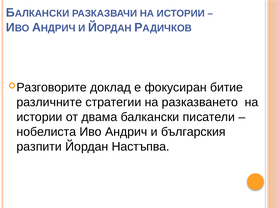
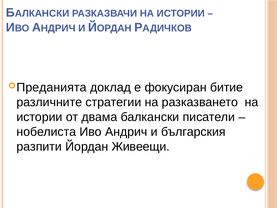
Разговорите: Разговорите -> Преданията (52, 87)
Настъпва: Настъпва -> Живеещи (141, 146)
